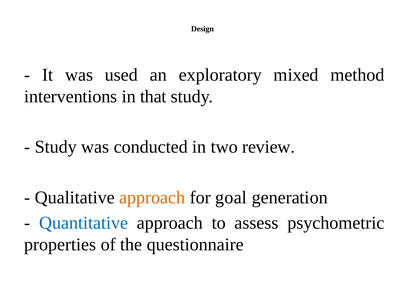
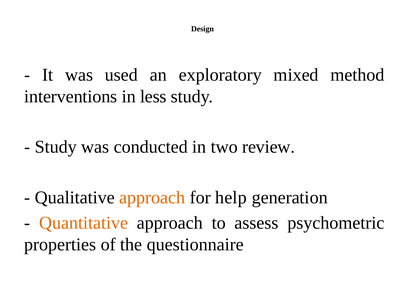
that: that -> less (153, 96)
goal: goal -> help (231, 197)
Quantitative colour: blue -> orange (84, 223)
